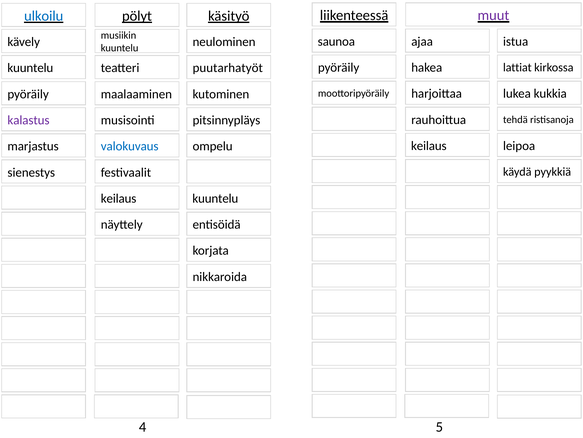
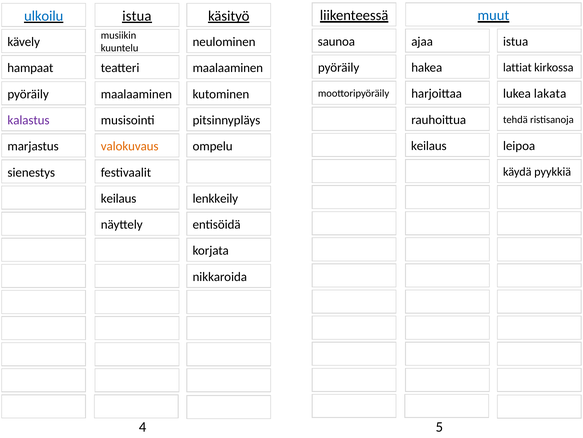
muut colour: purple -> blue (493, 15)
pölyt: pölyt -> istua (137, 16)
kuuntelu: kuuntelu -> hampaat (30, 68)
puutarhatyöt: puutarhatyöt -> maalaaminen (228, 68)
kukkia: kukkia -> lakata (550, 93)
valokuvaus colour: blue -> orange (130, 146)
kuuntelu: kuuntelu -> lenkkeily (215, 198)
